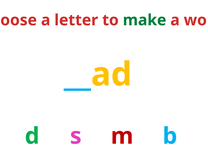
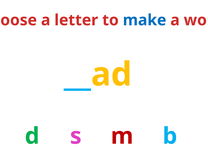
make colour: green -> blue (145, 20)
